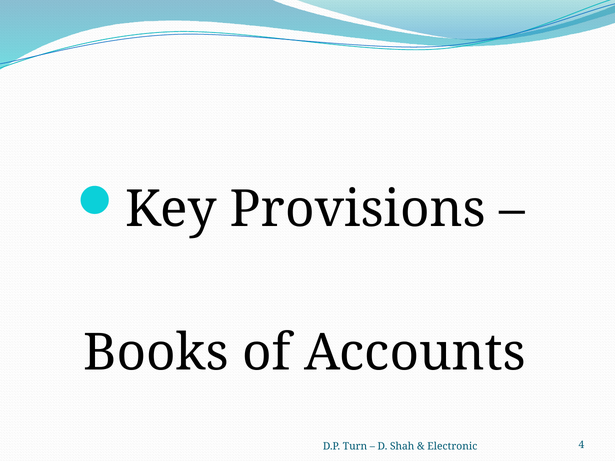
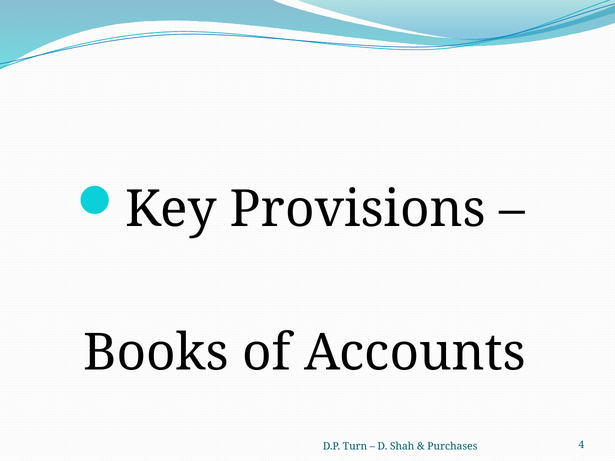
Electronic: Electronic -> Purchases (452, 447)
